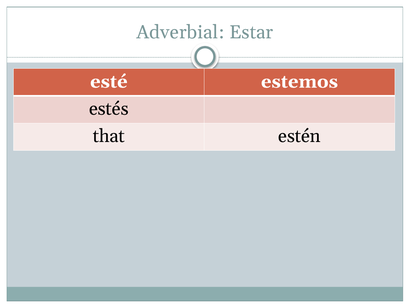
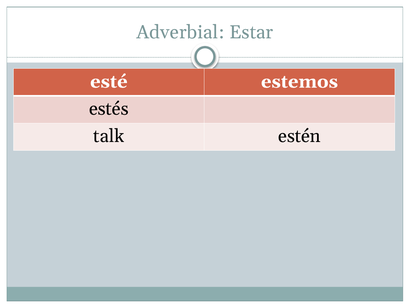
that: that -> talk (109, 136)
